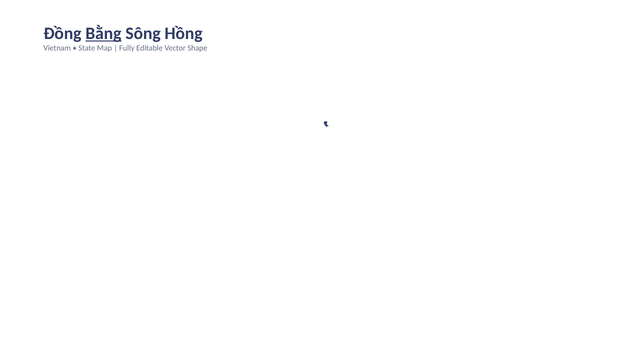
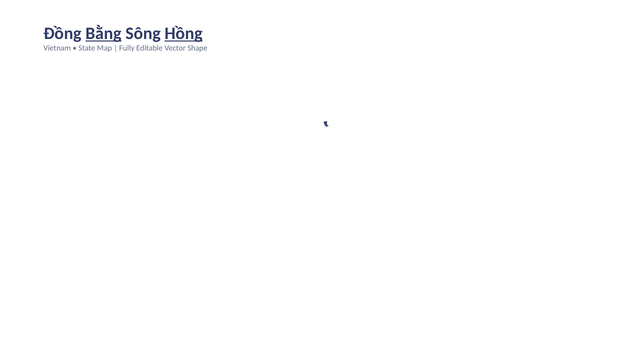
Hồng underline: none -> present (184, 33)
